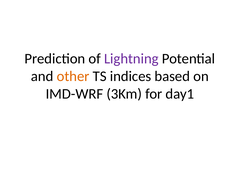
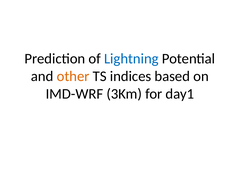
Lightning colour: purple -> blue (131, 59)
